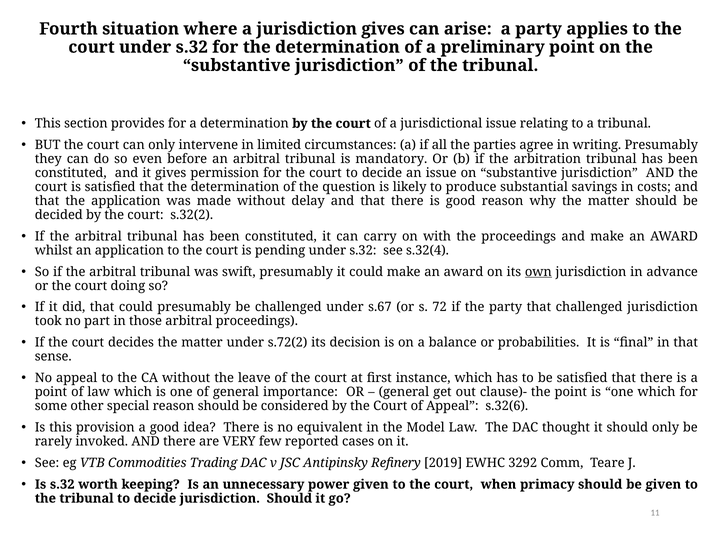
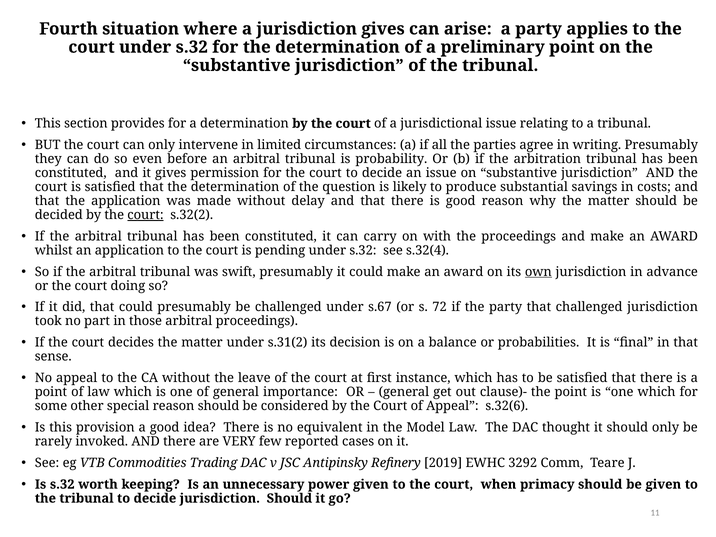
mandatory: mandatory -> probability (391, 159)
court underline: none -> present (145, 215)
s.72(2: s.72(2 -> s.31(2 (288, 343)
